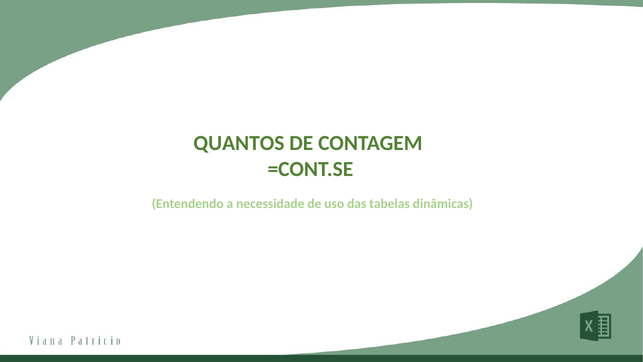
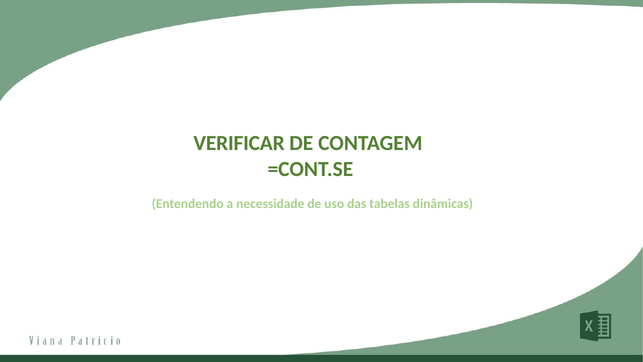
QUANTOS: QUANTOS -> VERIFICAR (239, 143)
